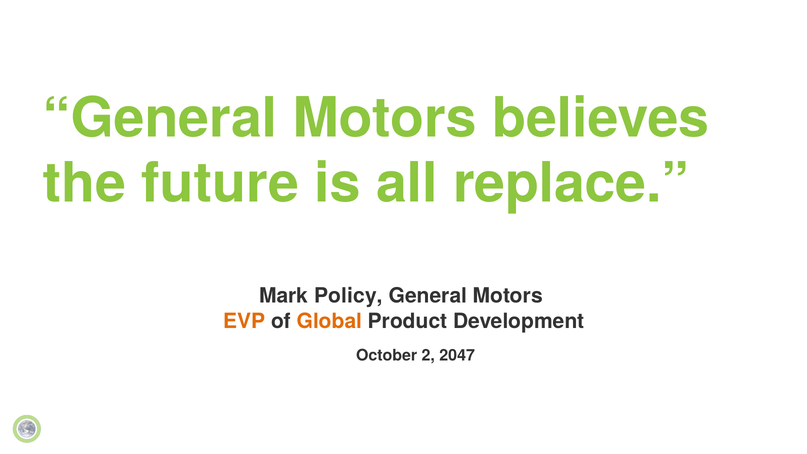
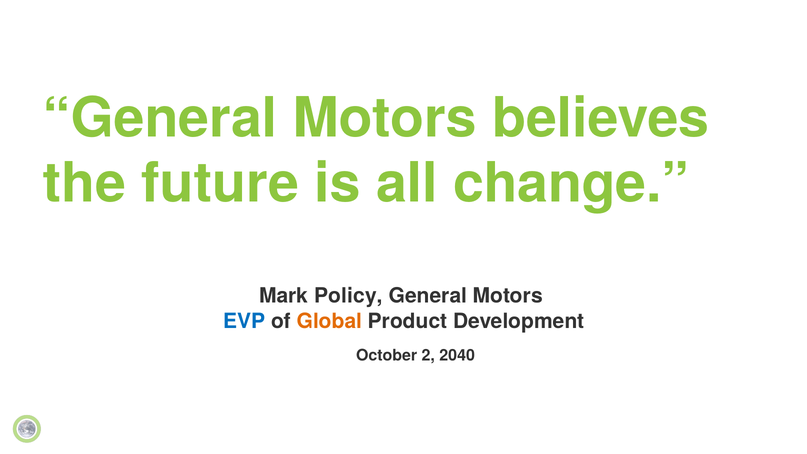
replace: replace -> change (571, 183)
EVP colour: orange -> blue (244, 321)
2047: 2047 -> 2040 (457, 355)
